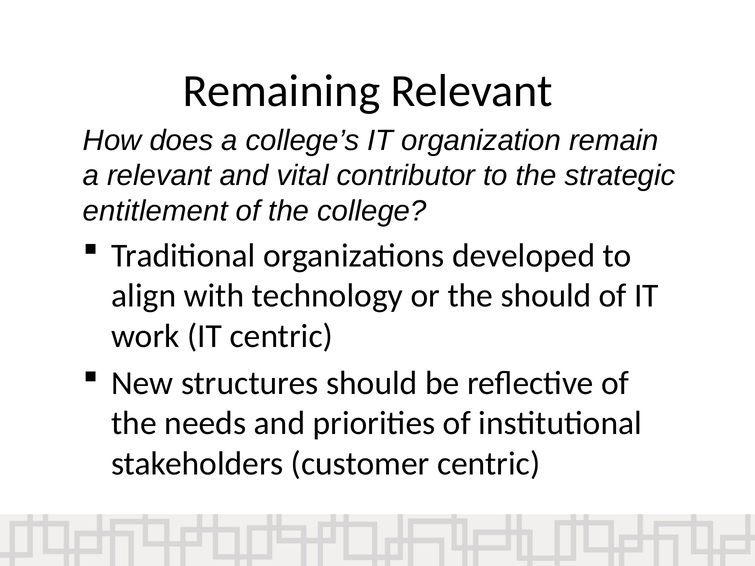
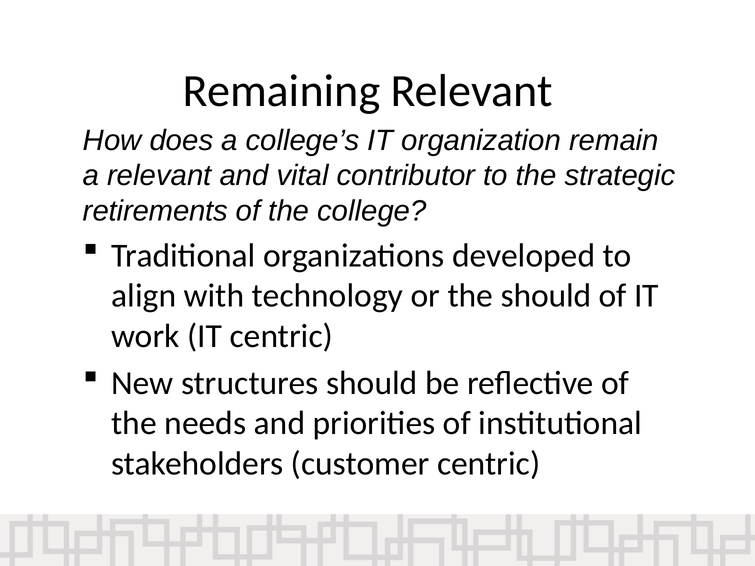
entitlement: entitlement -> retirements (155, 211)
